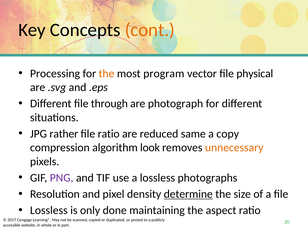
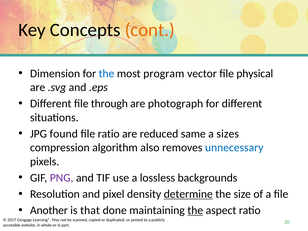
Processing: Processing -> Dimension (55, 73)
the colour: orange -> blue (107, 73)
rather: rather -> found (64, 134)
copy: copy -> sizes (228, 134)
look: look -> also (150, 148)
unnecessary colour: orange -> blue (234, 148)
photographs: photographs -> backgrounds (207, 178)
Lossless: Lossless -> Another (49, 210)
only: only -> that (90, 210)
the underline: none -> present (195, 210)
